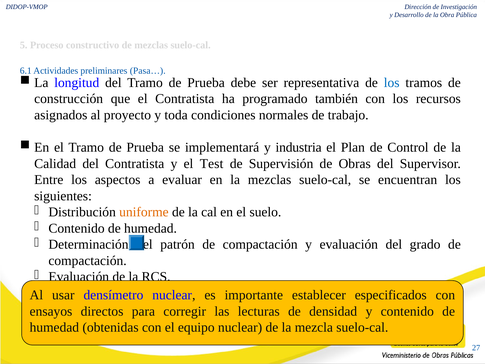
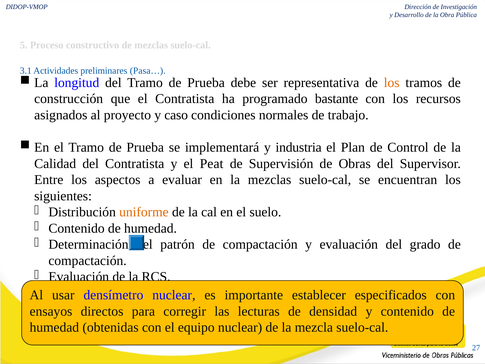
6.1: 6.1 -> 3.1 (26, 71)
los colour: blue -> orange (392, 83)
también: también -> bastante (337, 99)
toda: toda -> caso (176, 115)
Test: Test -> Peat (212, 163)
